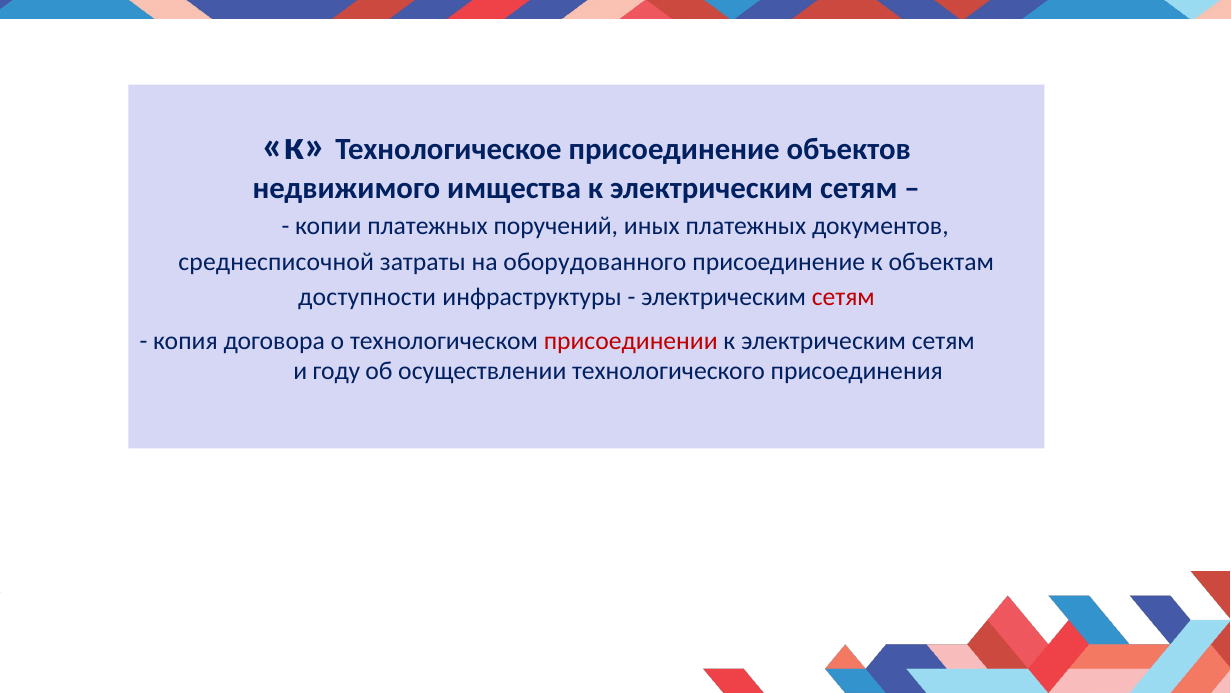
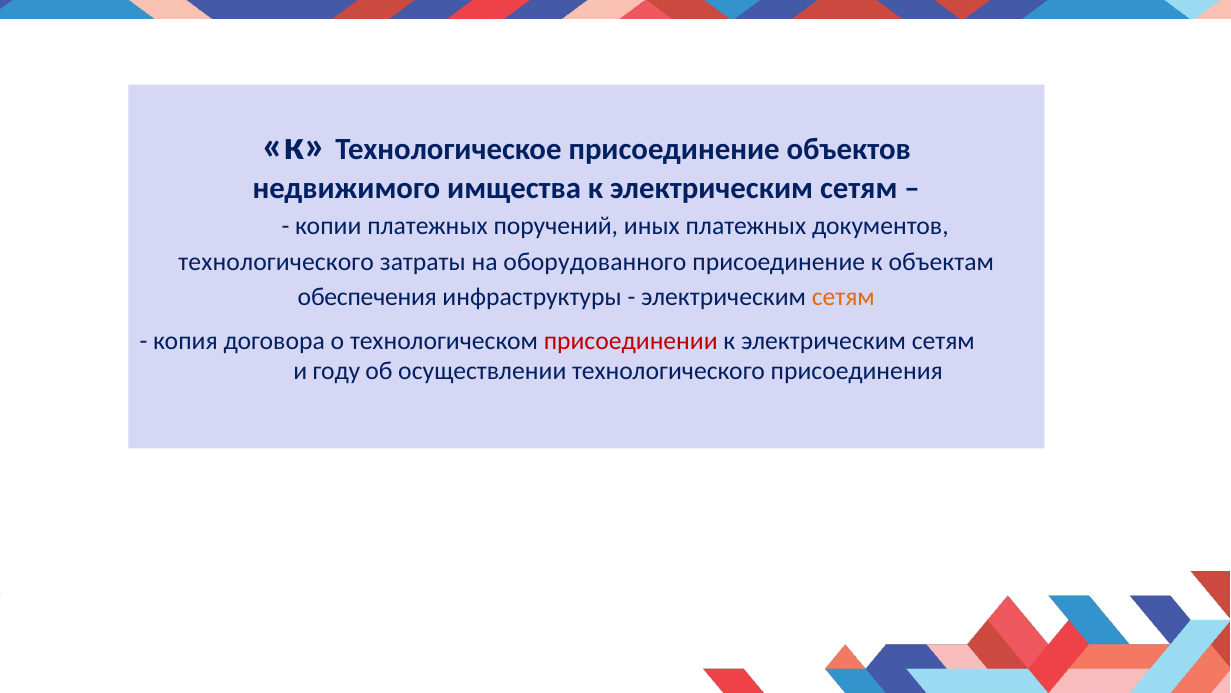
среднесписочной: среднесписочной -> технологического (276, 261)
доступности: доступности -> обеспечения (367, 297)
сетям colour: red -> orange (843, 297)
